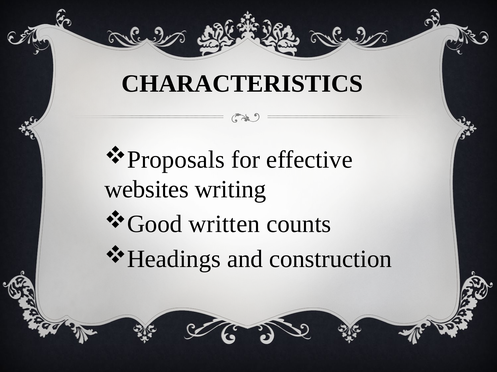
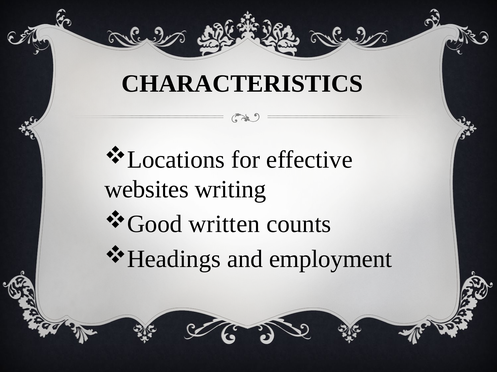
Proposals: Proposals -> Locations (176, 160)
construction: construction -> employment (331, 259)
